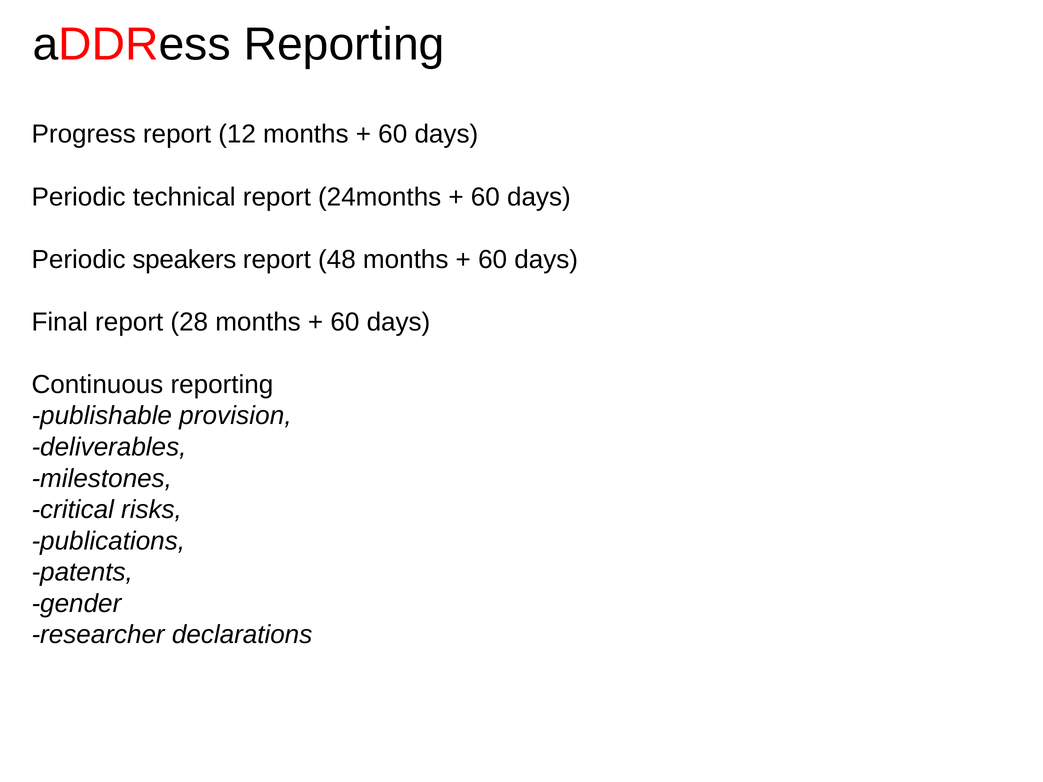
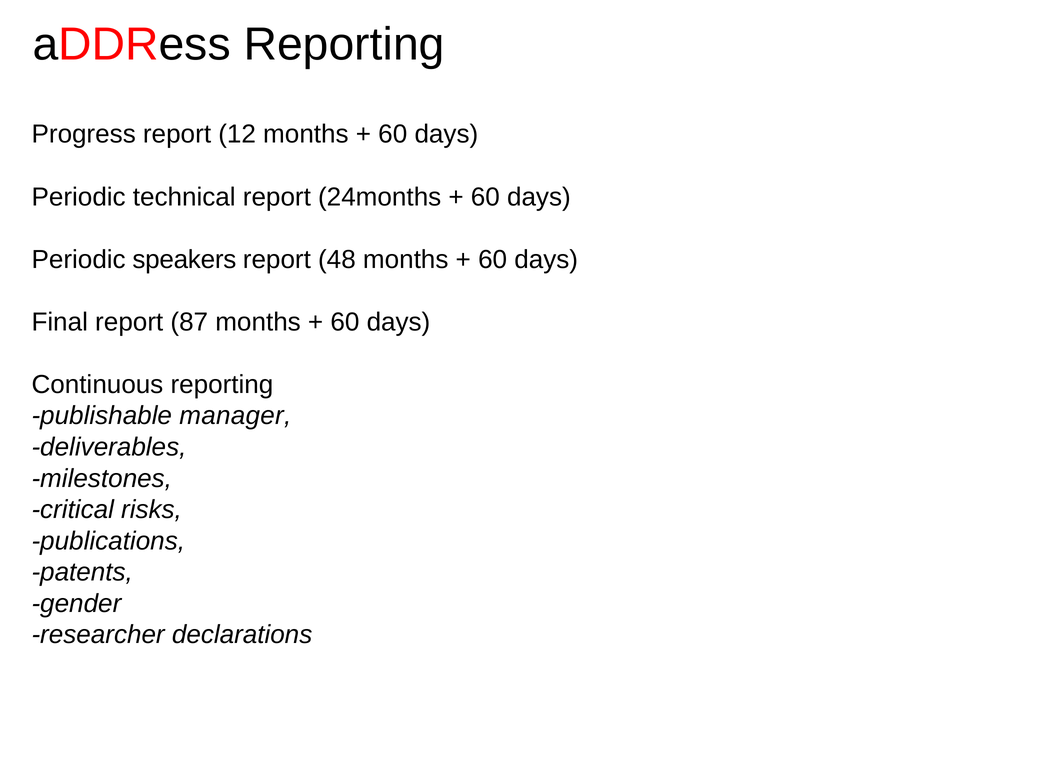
28: 28 -> 87 (189, 322)
provision: provision -> manager (235, 416)
